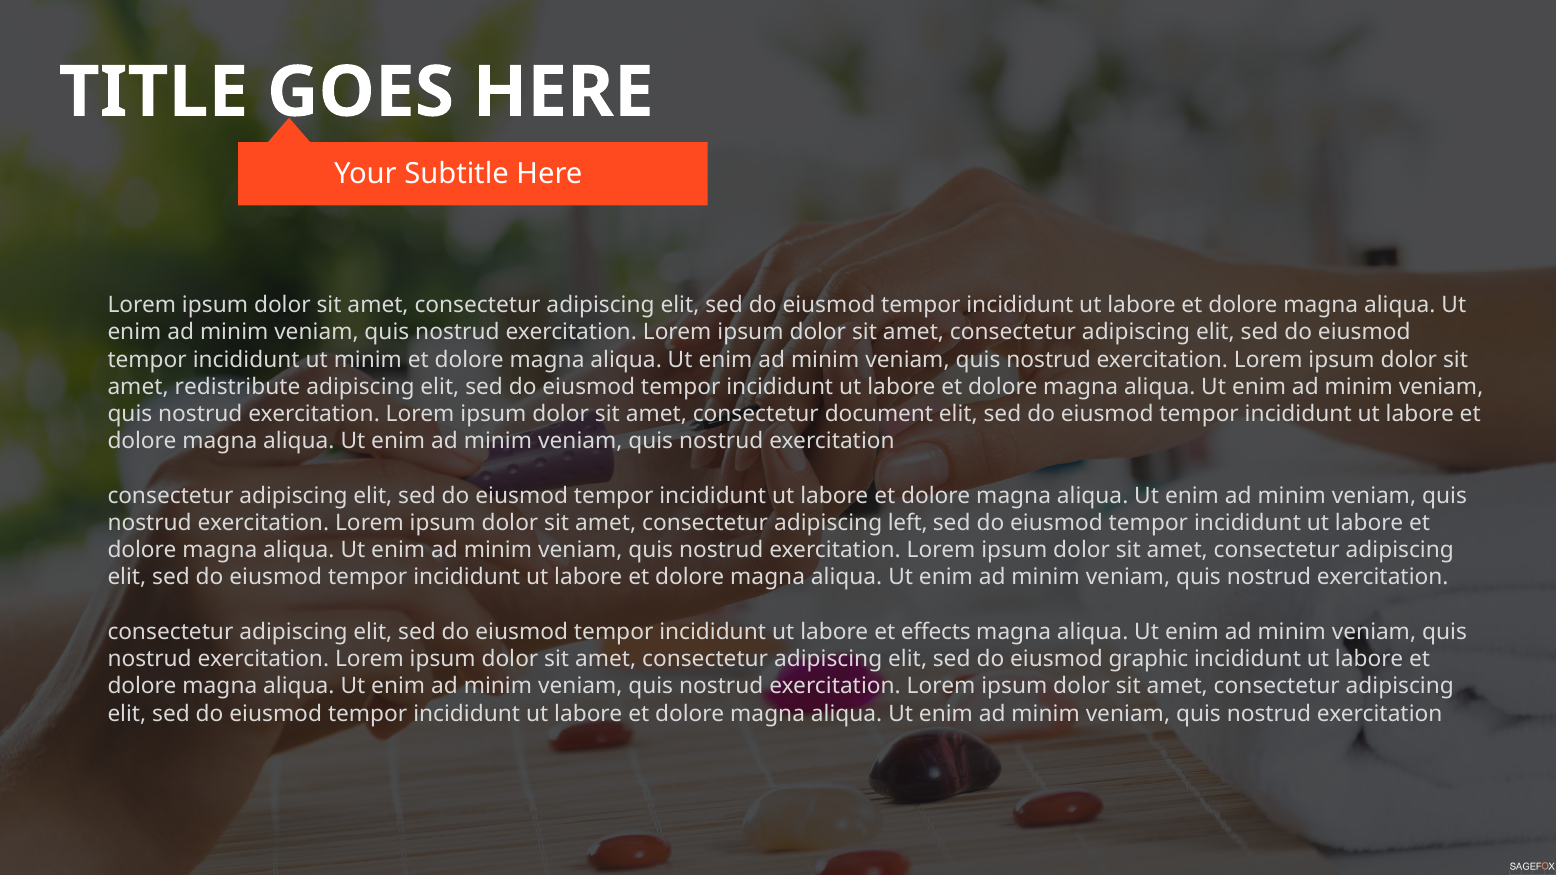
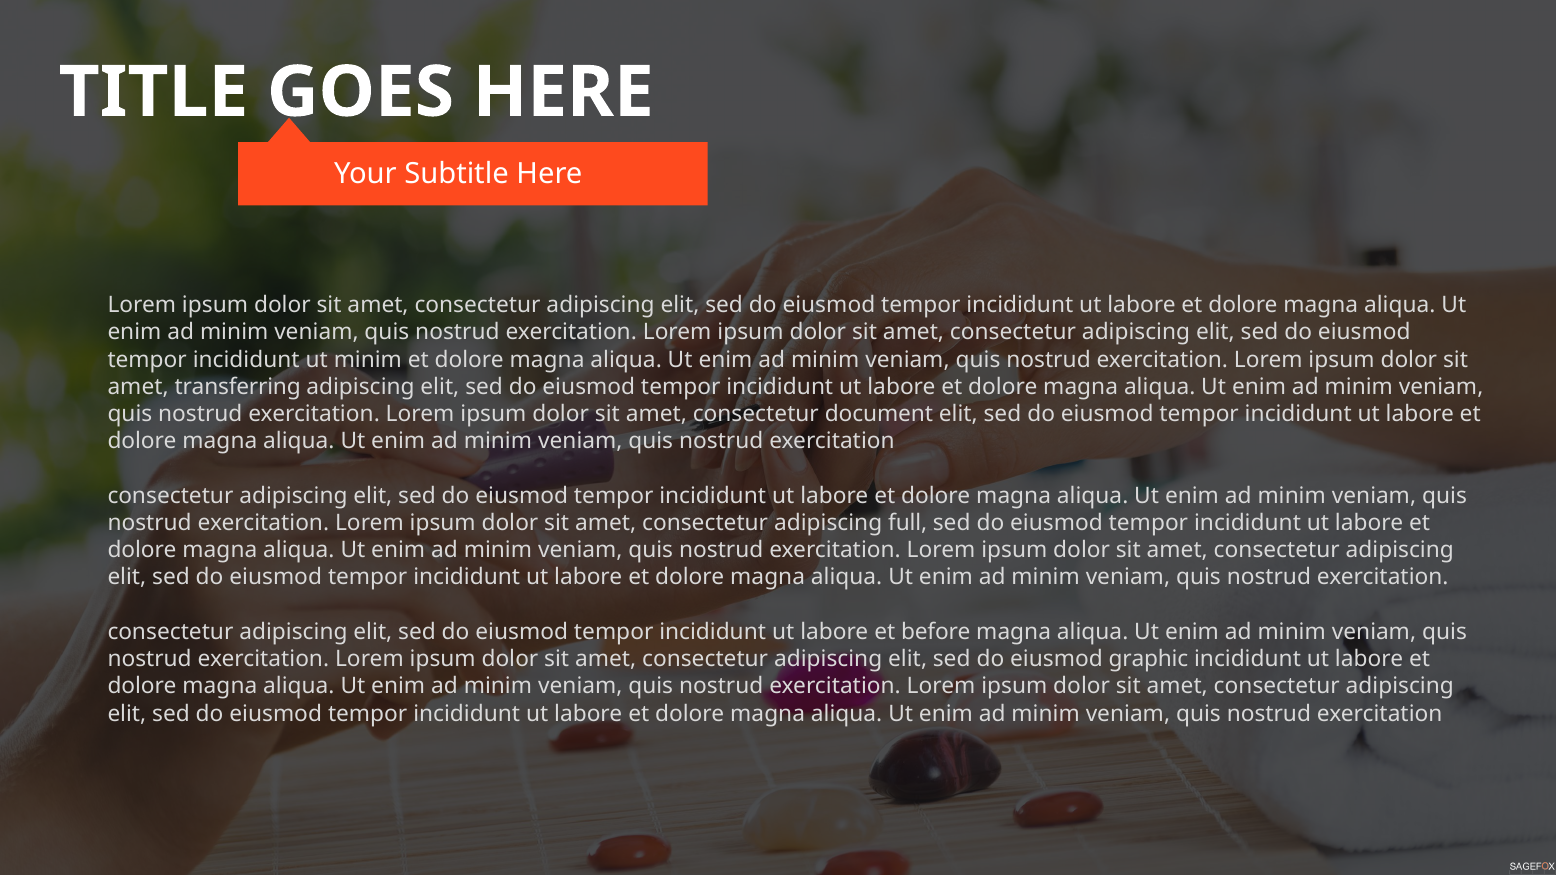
redistribute: redistribute -> transferring (238, 387)
left: left -> full (908, 523)
effects: effects -> before (936, 632)
